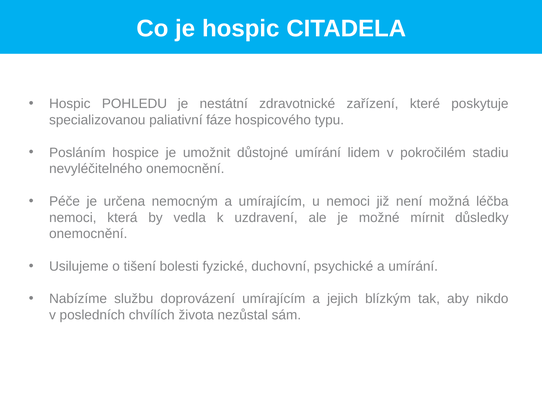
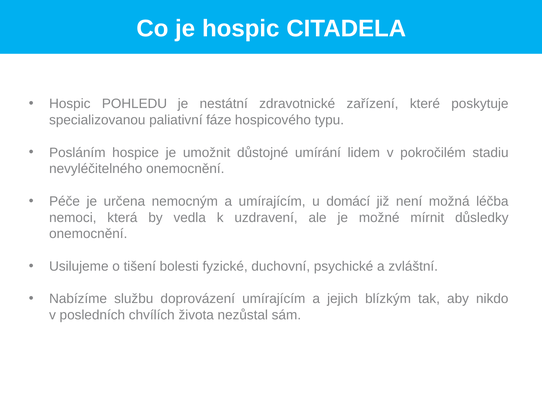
u nemoci: nemoci -> domácí (348, 202)
a umírání: umírání -> zvláštní (413, 267)
